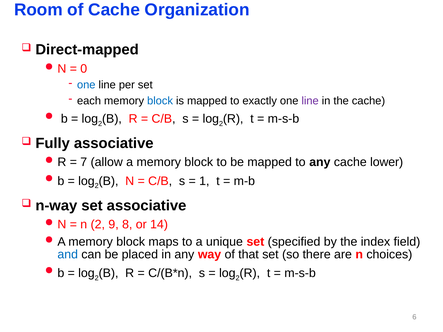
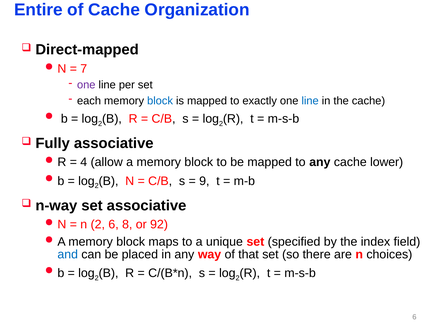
Room: Room -> Entire (38, 10)
0: 0 -> 7 (84, 69)
one colour: blue -> purple (86, 85)
line colour: purple -> blue (310, 101)
7: 7 -> 4 (84, 162)
1: 1 -> 9 (204, 181)
2 9: 9 -> 6 (114, 225)
14: 14 -> 92 (159, 225)
